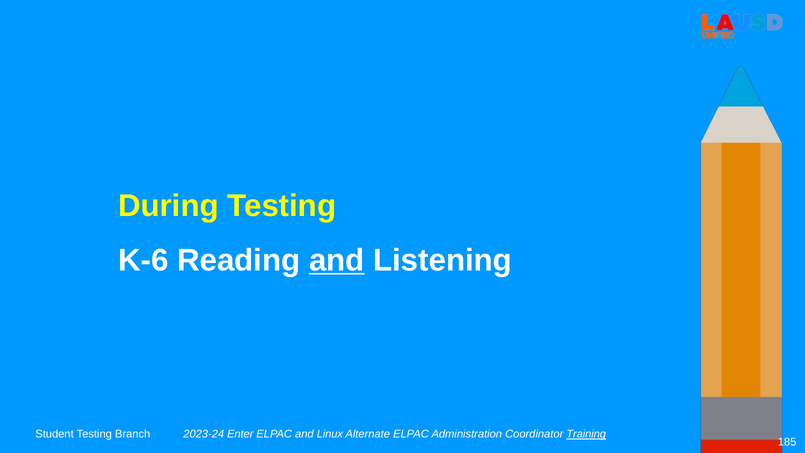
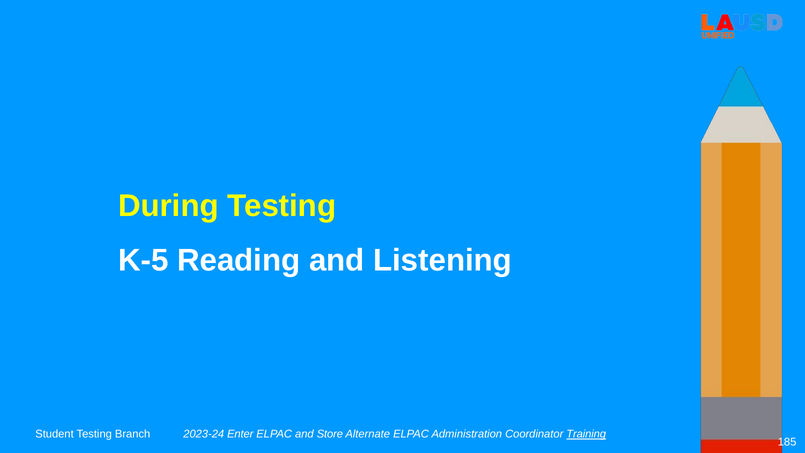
K-6: K-6 -> K-5 (143, 260)
and underline: present -> none (337, 260)
Linux: Linux -> Store (330, 434)
